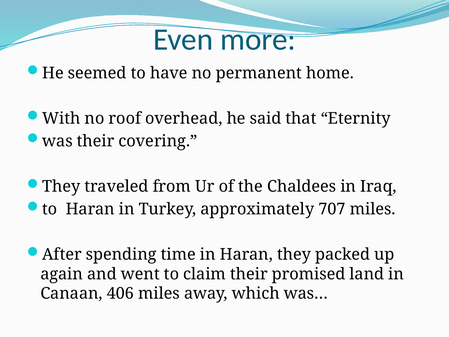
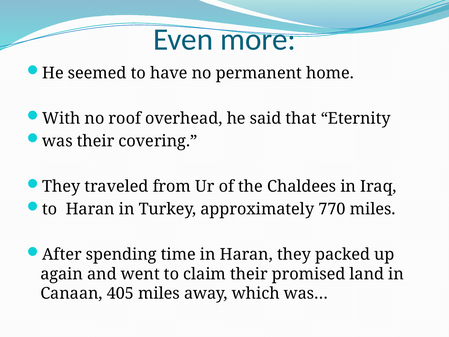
707: 707 -> 770 (332, 209)
406: 406 -> 405 (120, 293)
